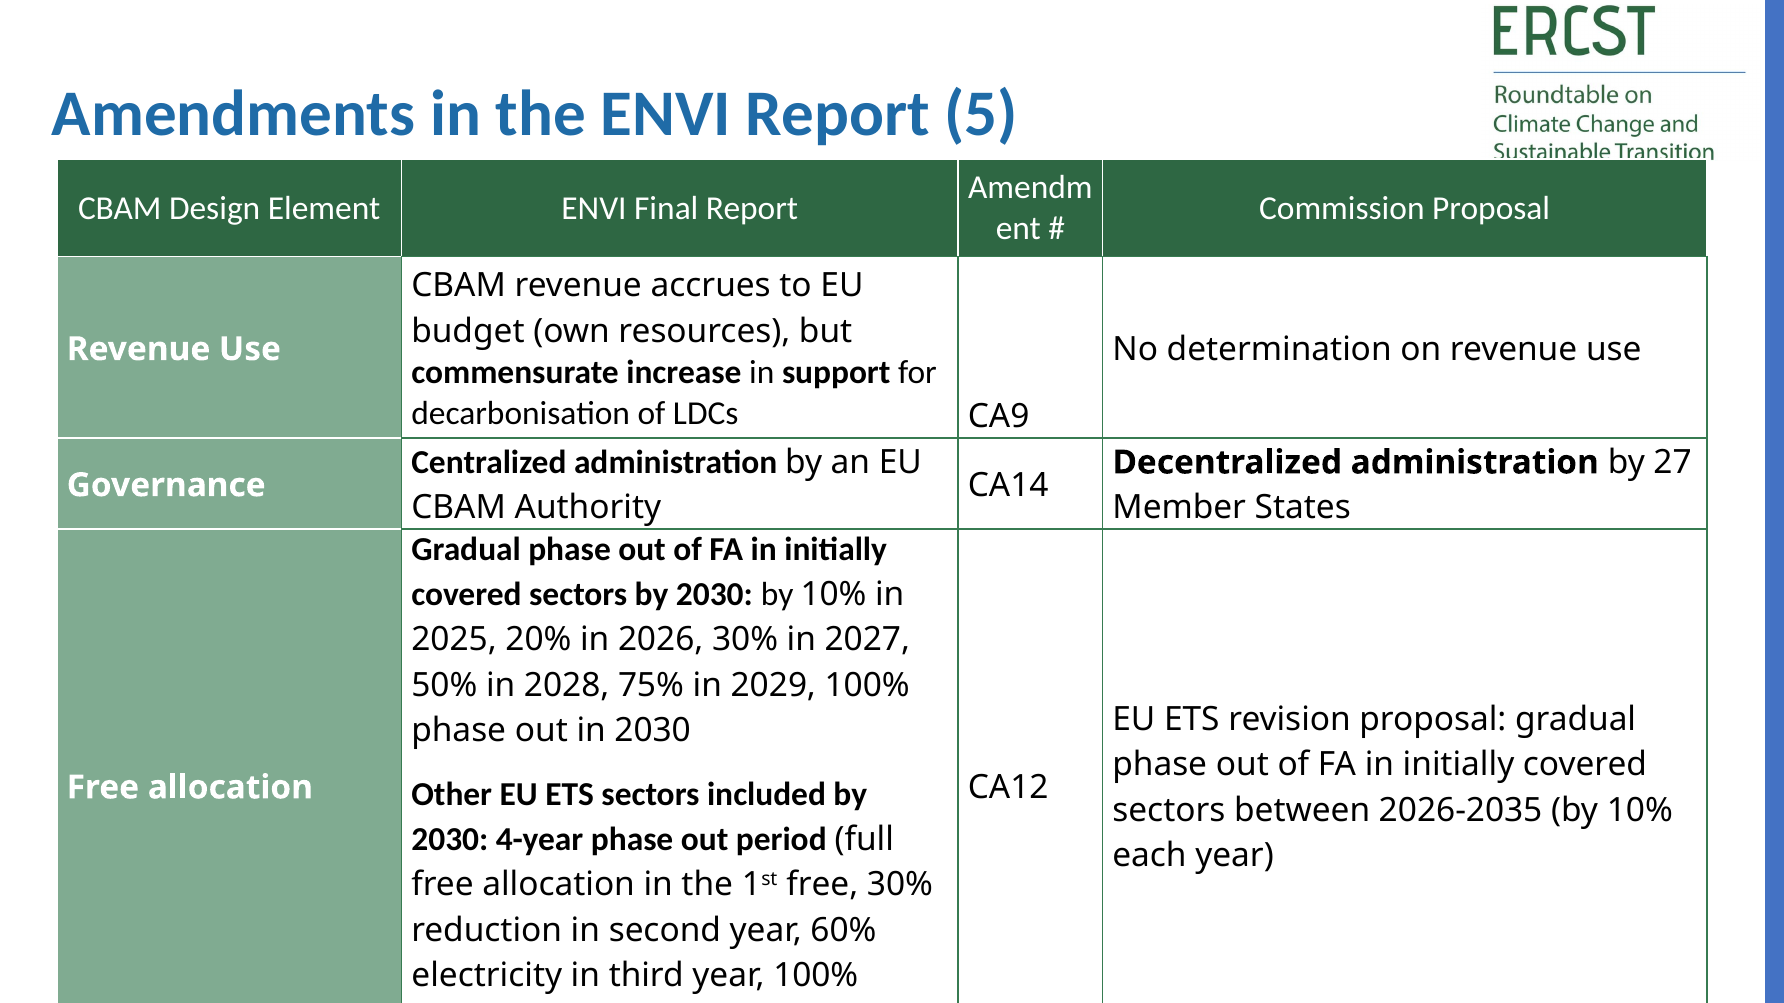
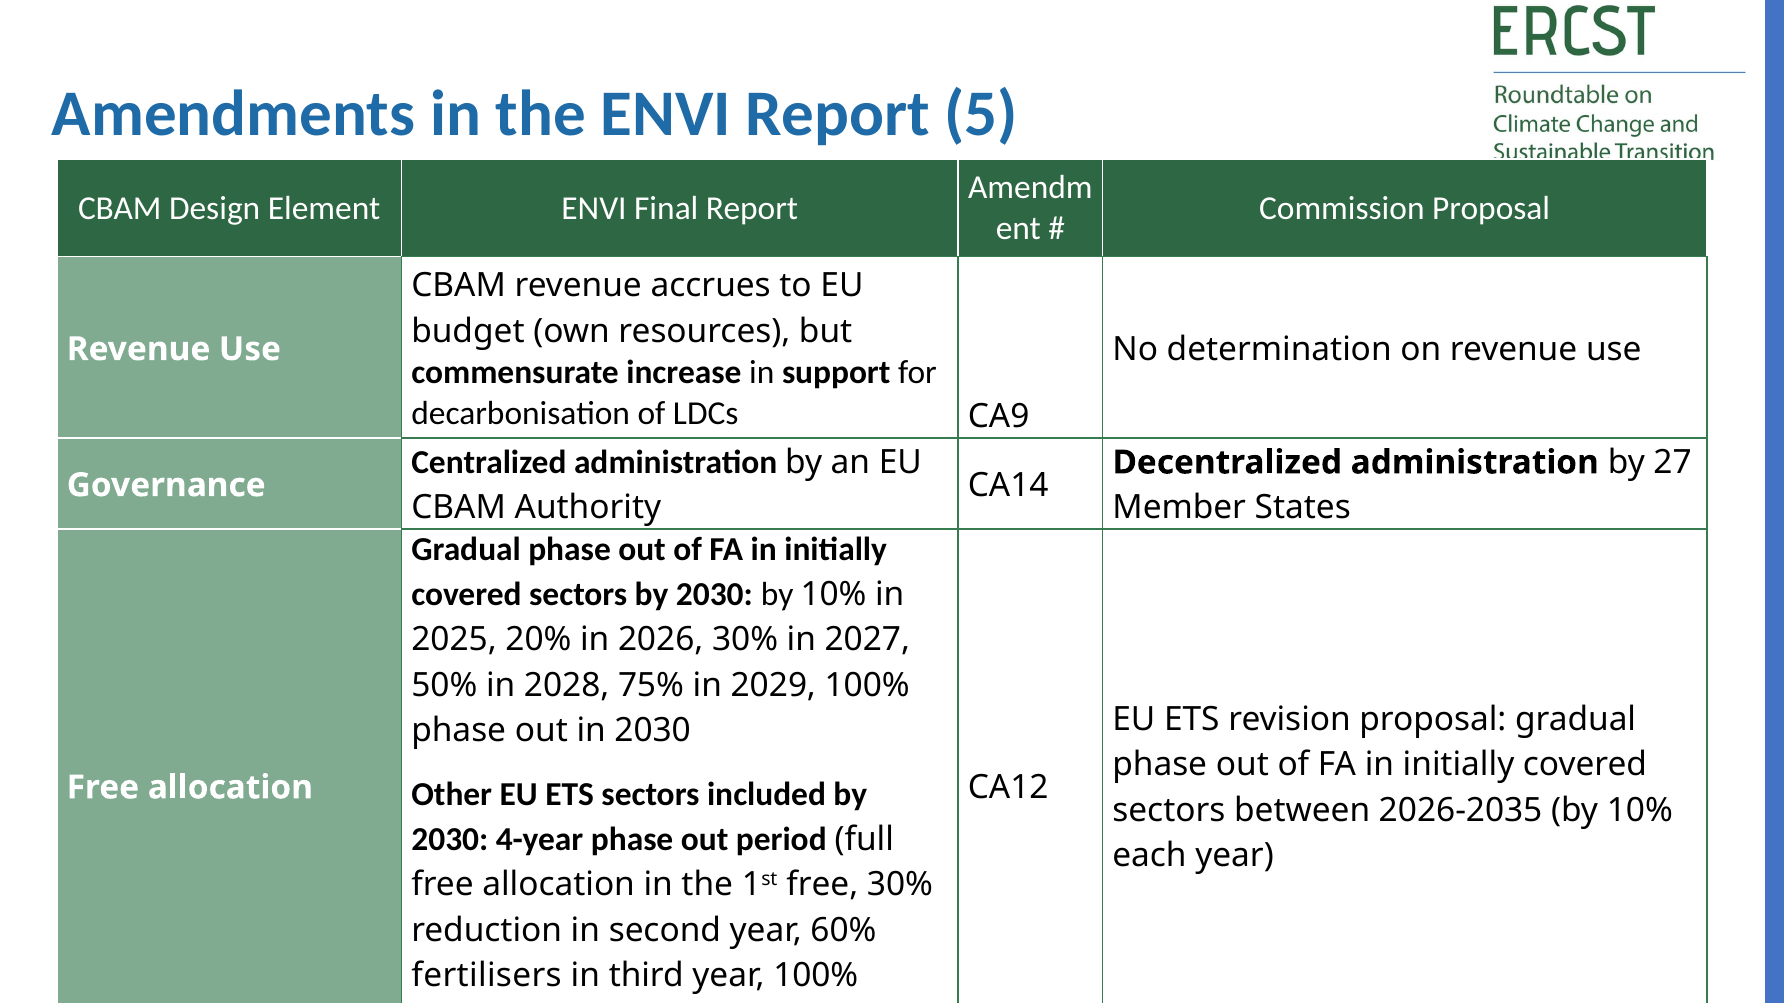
electricity: electricity -> fertilisers (487, 976)
